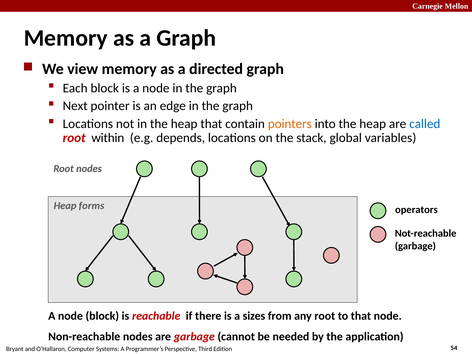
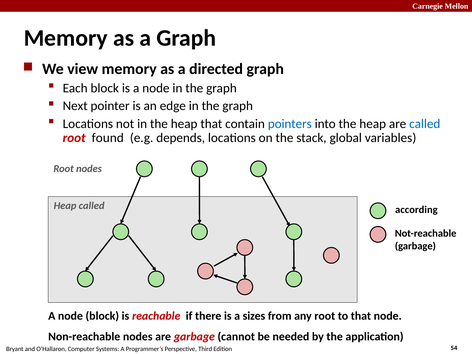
pointers colour: orange -> blue (290, 124)
within: within -> found (108, 138)
Heap forms: forms -> called (92, 206)
operators: operators -> according (416, 210)
